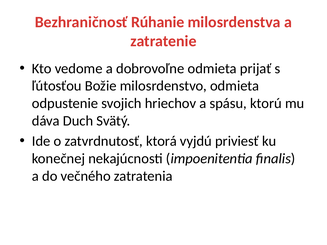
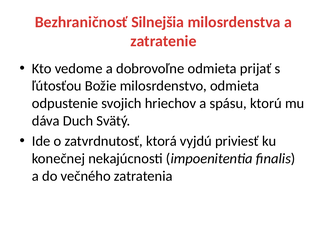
Rúhanie: Rúhanie -> Silnejšia (158, 22)
